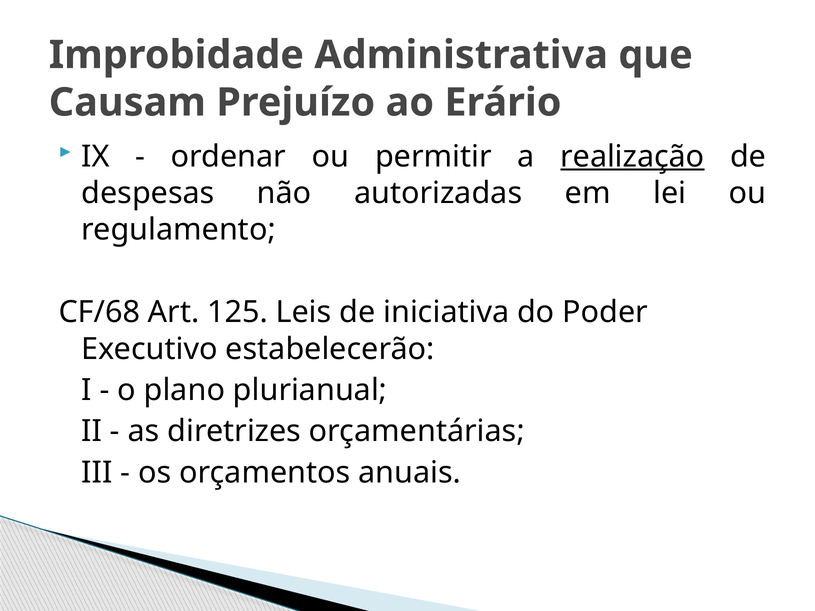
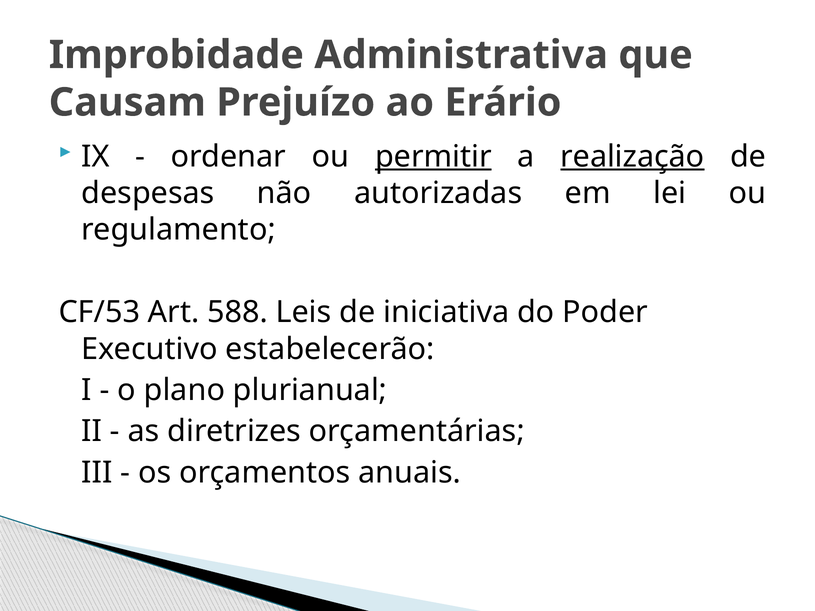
permitir underline: none -> present (433, 157)
CF/68: CF/68 -> CF/53 (99, 312)
125: 125 -> 588 (237, 312)
